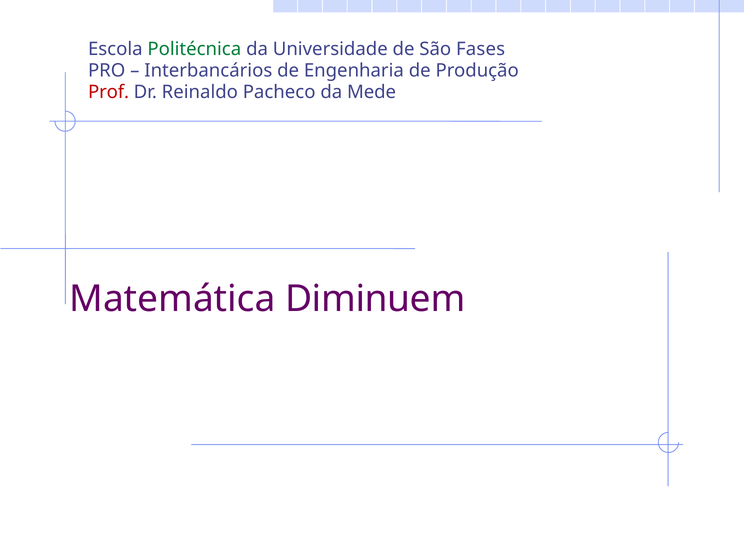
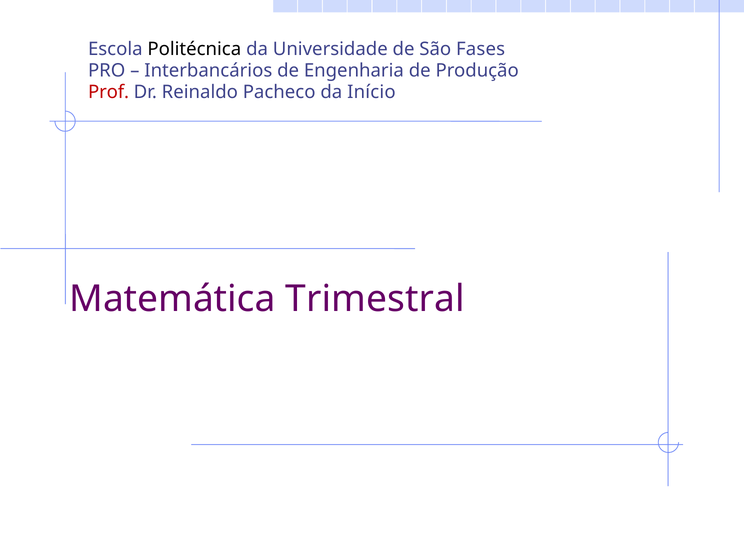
Politécnica colour: green -> black (194, 49)
Mede: Mede -> Início (371, 92)
Diminuem: Diminuem -> Trimestral (375, 299)
